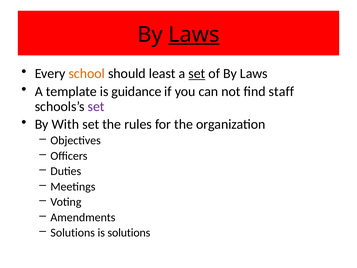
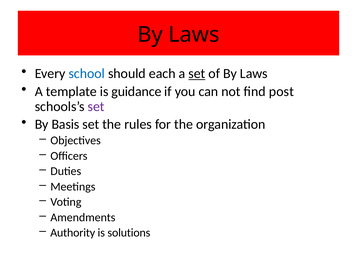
Laws underline: present -> none (194, 35)
school colour: orange -> blue (87, 74)
least: least -> each (162, 74)
staff: staff -> post (281, 91)
With: With -> Basis (65, 124)
Solutions: Solutions -> Authority (73, 233)
